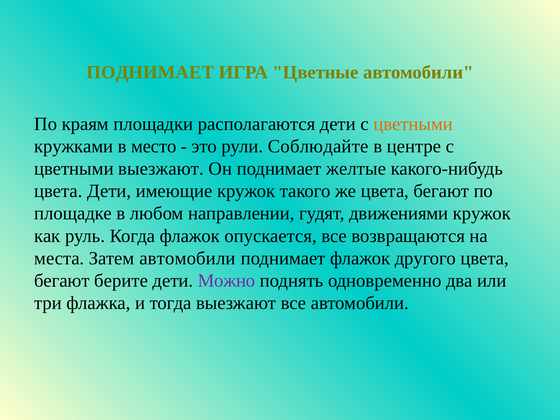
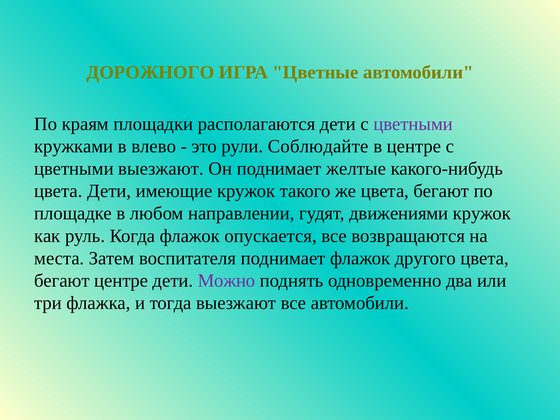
ПОДНИМАЕТ: ПОДНИМАЕТ -> ДОРОЖНОГО (150, 72)
цветными colour: orange -> purple (413, 124)
место: место -> влево (154, 146)
Затем автомобили: автомобили -> воспитателя (188, 258)
бегают берите: берите -> центре (121, 281)
